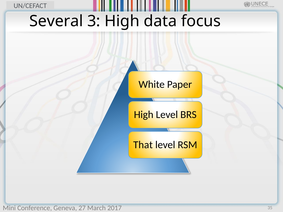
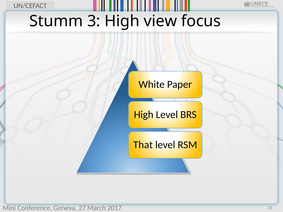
Several: Several -> Stumm (56, 21)
data: data -> view (160, 21)
